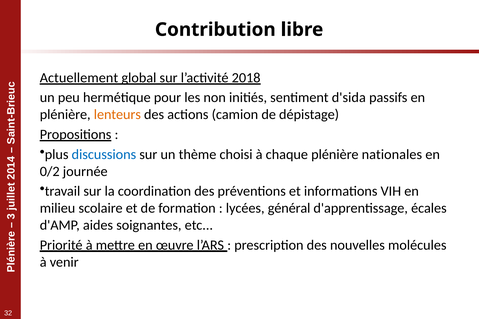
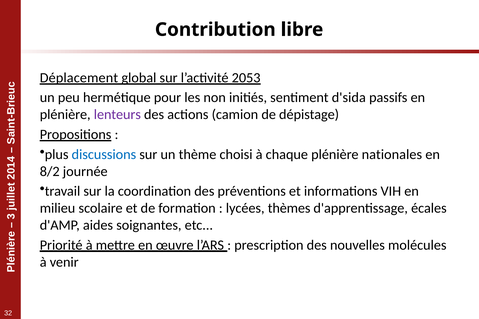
Actuellement: Actuellement -> Déplacement (79, 78)
2018: 2018 -> 2053 (246, 78)
lenteurs colour: orange -> purple (117, 115)
0/2: 0/2 -> 8/2 (50, 172)
général: général -> thèmes (289, 208)
